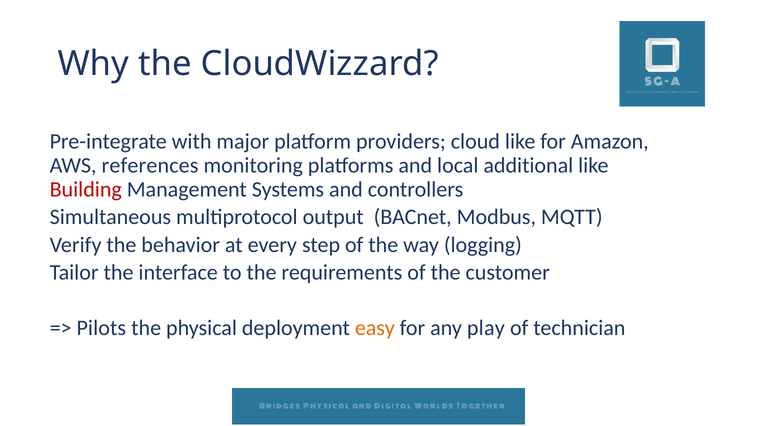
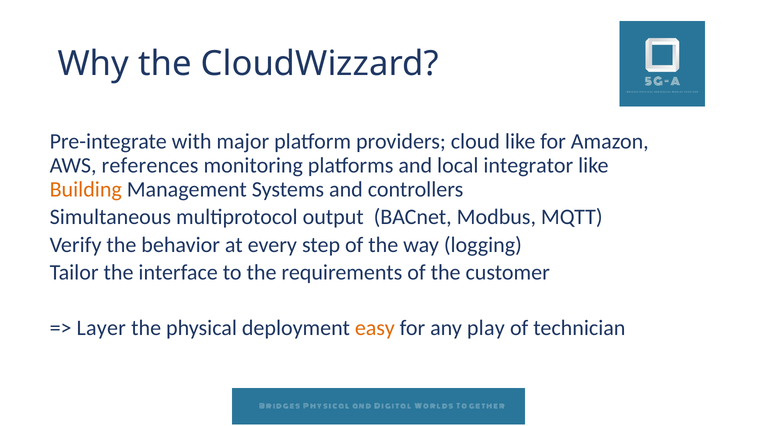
additional: additional -> integrator (528, 165)
Building colour: red -> orange (86, 189)
Pilots: Pilots -> Layer (101, 328)
